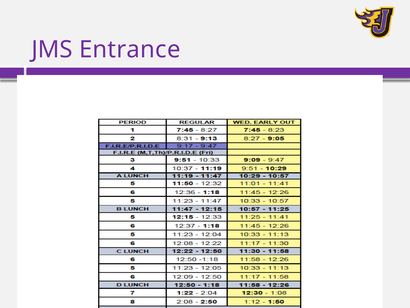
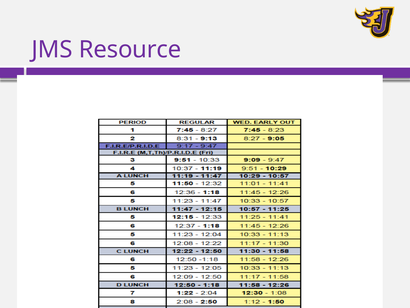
Entrance: Entrance -> Resource (130, 50)
